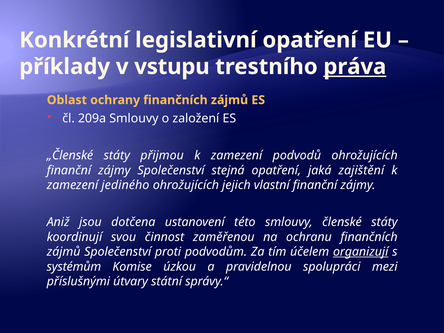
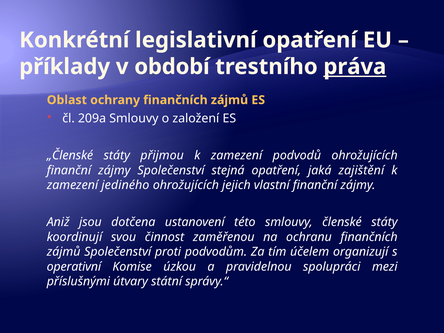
vstupu: vstupu -> období (172, 67)
organizují underline: present -> none (361, 252)
systémům: systémům -> operativní (74, 267)
